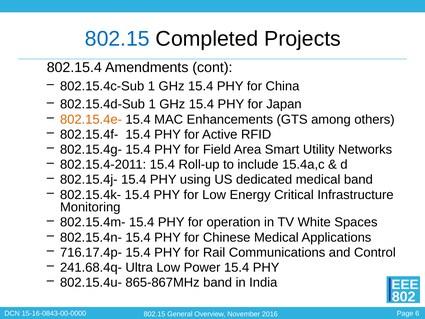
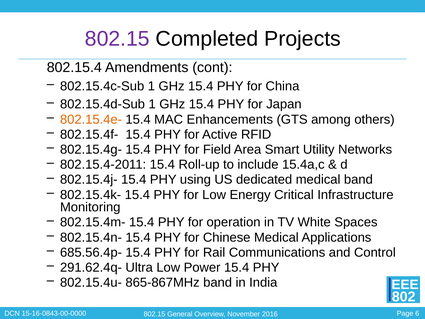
802.15 colour: blue -> purple (117, 39)
716.17.4p-: 716.17.4p- -> 685.56.4p- (91, 252)
241.68.4q-: 241.68.4q- -> 291.62.4q- (91, 267)
